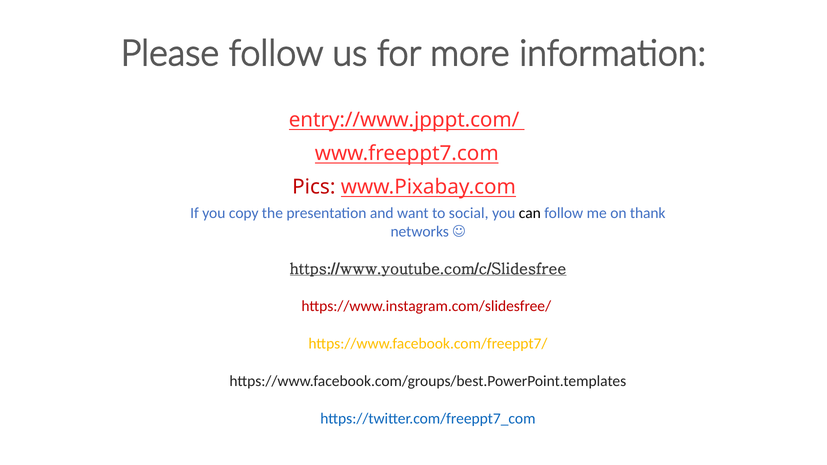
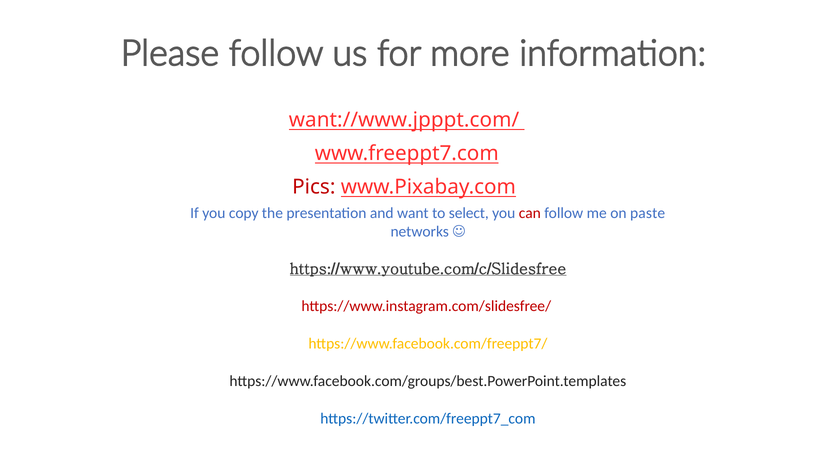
entry://www.jpppt.com/: entry://www.jpppt.com/ -> want://www.jpppt.com/ (404, 120)
social: social -> select (469, 213)
can colour: black -> red (530, 213)
thank: thank -> paste (648, 213)
